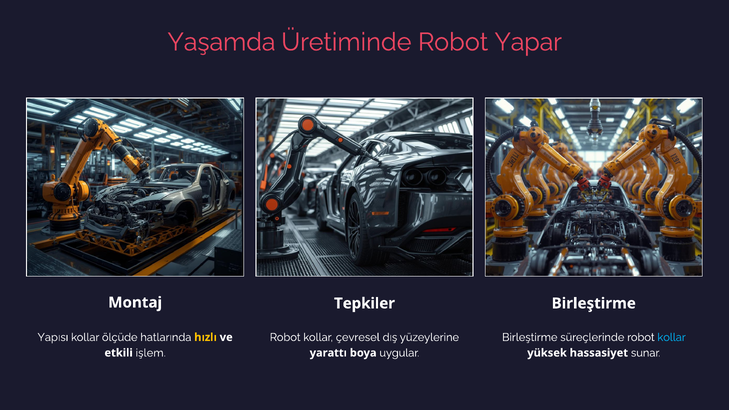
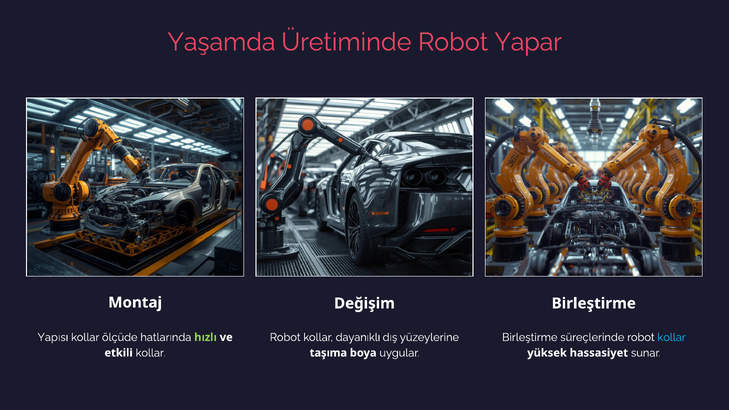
Tepkiler: Tepkiler -> Değişim (364, 303)
hızlı colour: yellow -> light green (206, 337)
çevresel: çevresel -> dayanıklı (358, 337)
etkili işlem: işlem -> kollar (151, 353)
yarattı: yarattı -> taşıma (328, 353)
